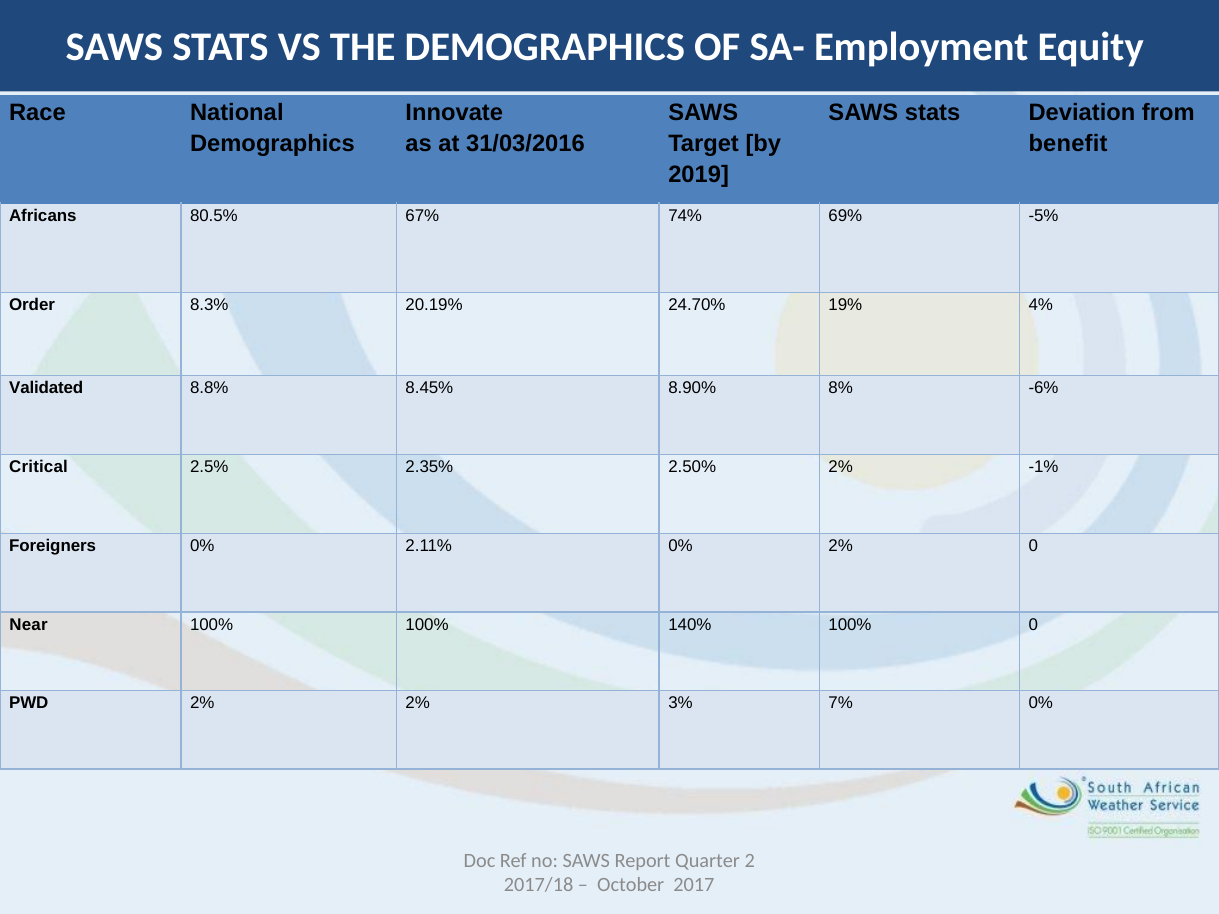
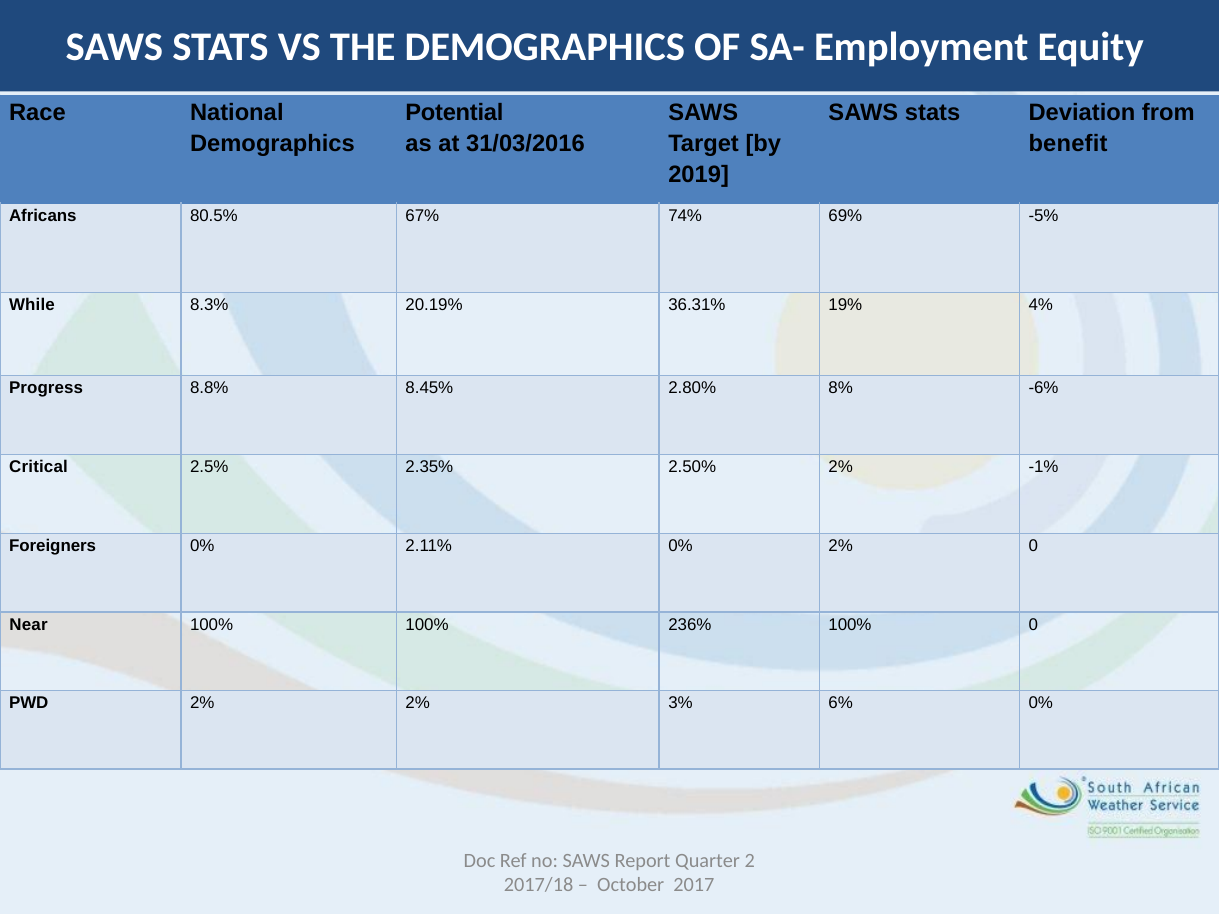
Innovate: Innovate -> Potential (454, 113)
Order: Order -> While (32, 305)
24.70%: 24.70% -> 36.31% (697, 305)
Validated: Validated -> Progress (46, 388)
8.90%: 8.90% -> 2.80% (692, 388)
140%: 140% -> 236% (690, 625)
7%: 7% -> 6% (841, 703)
